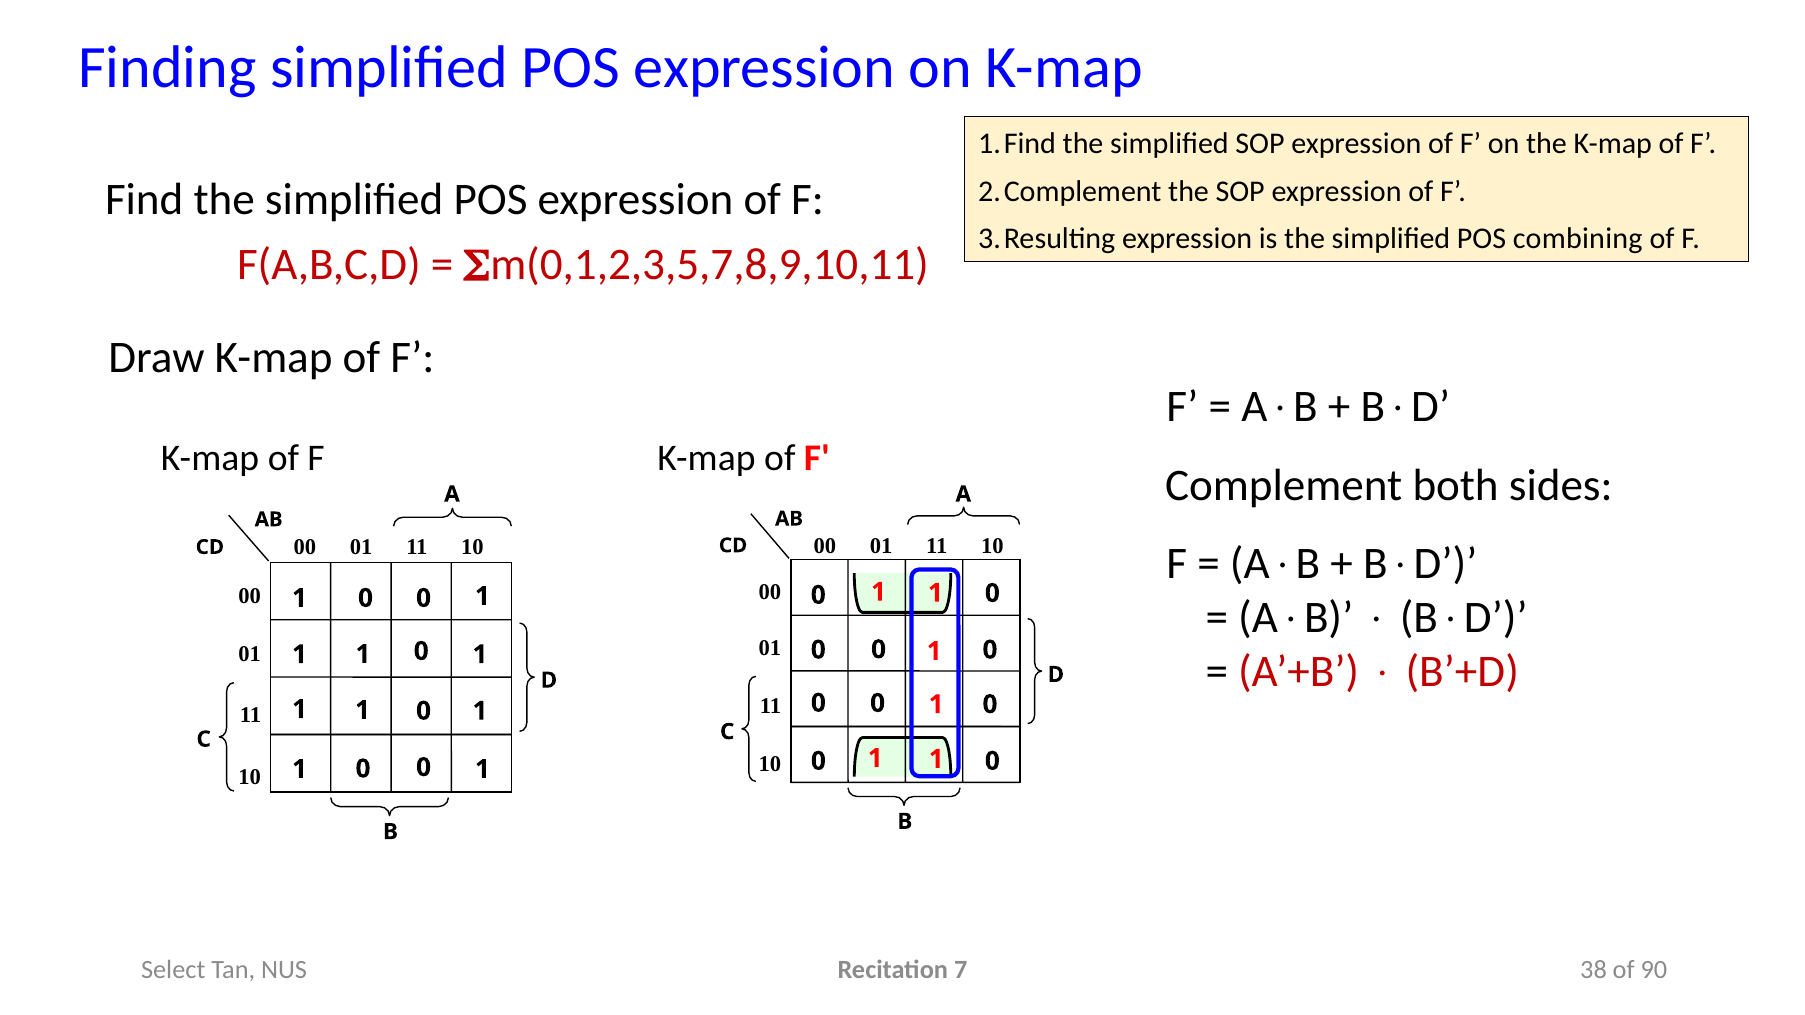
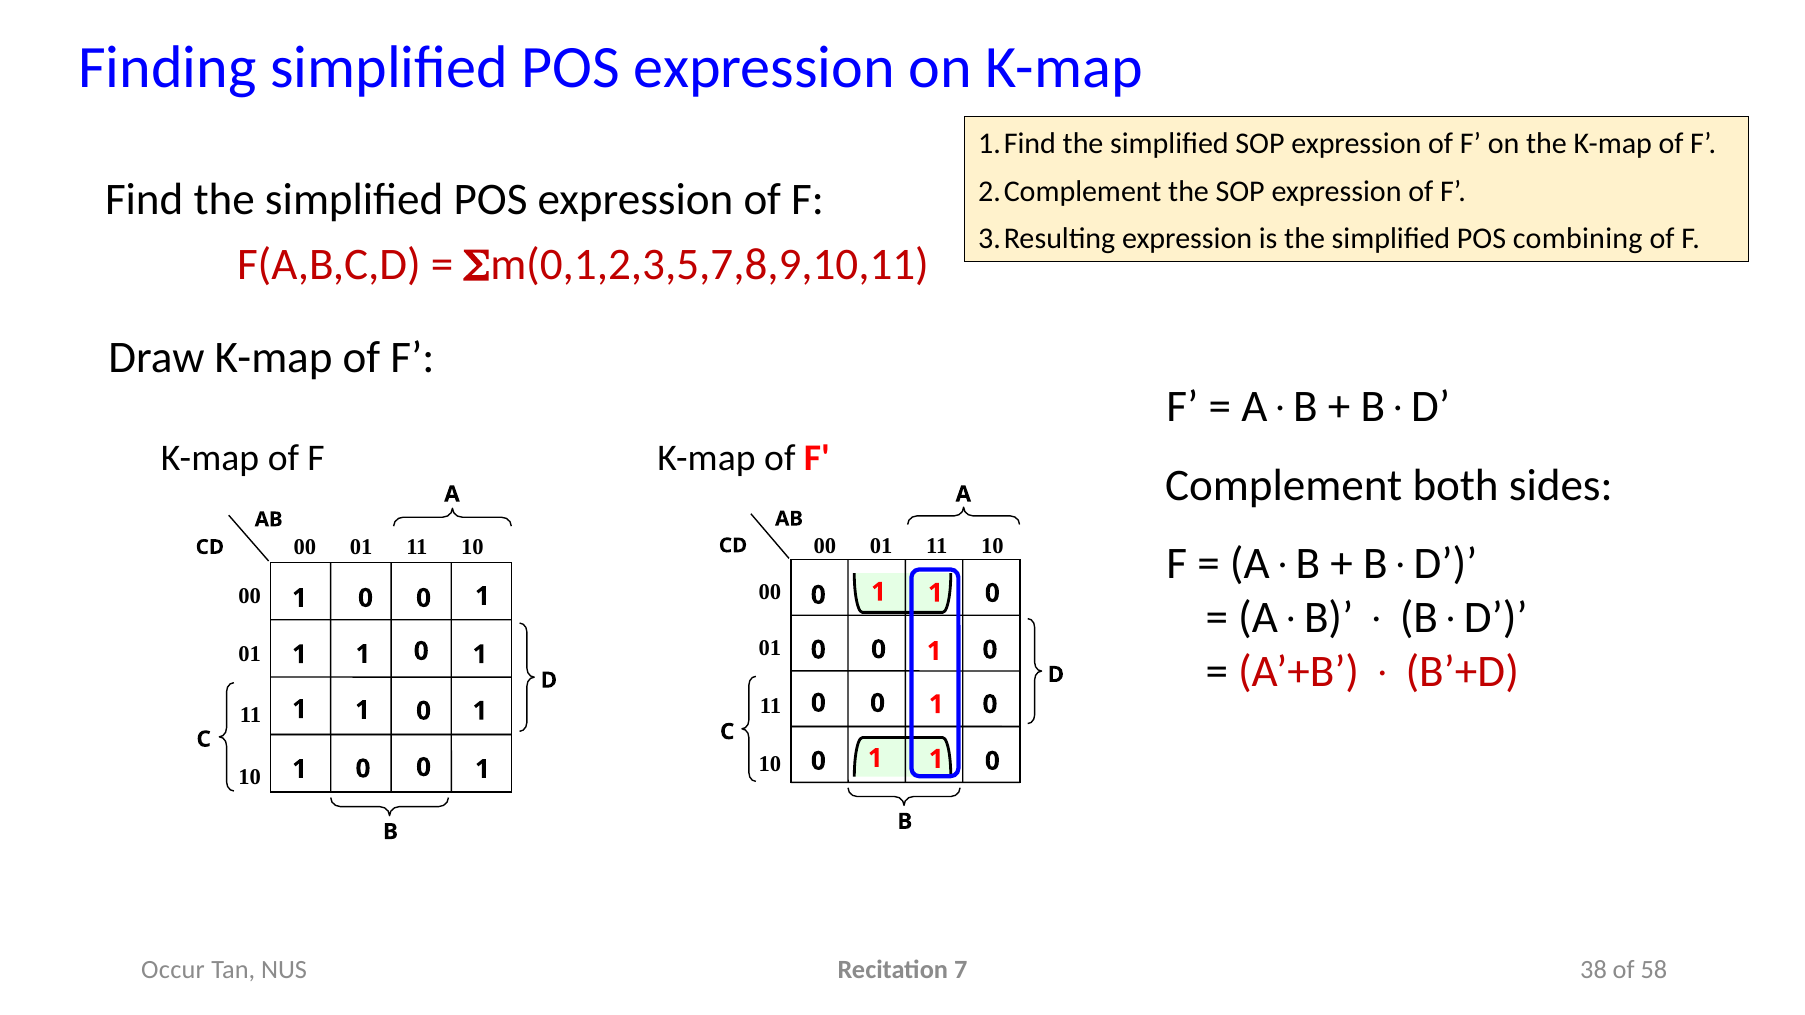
90: 90 -> 58 (1654, 970)
Select: Select -> Occur (173, 970)
